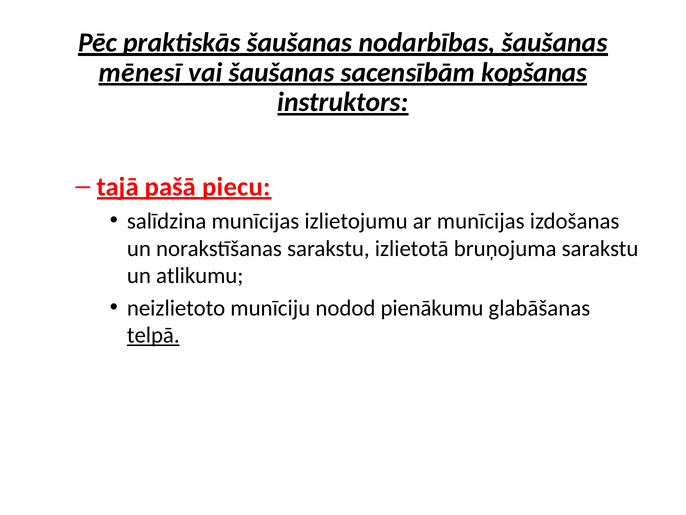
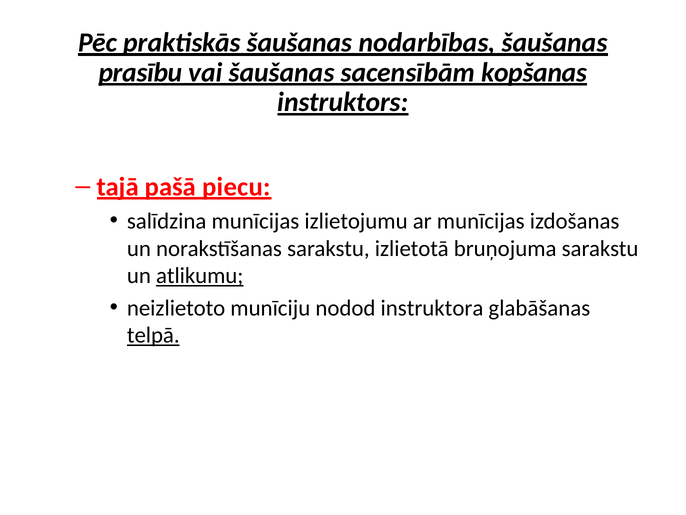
mēnesī: mēnesī -> prasību (141, 72)
atlikumu underline: none -> present (200, 276)
pienākumu: pienākumu -> instruktora (432, 308)
